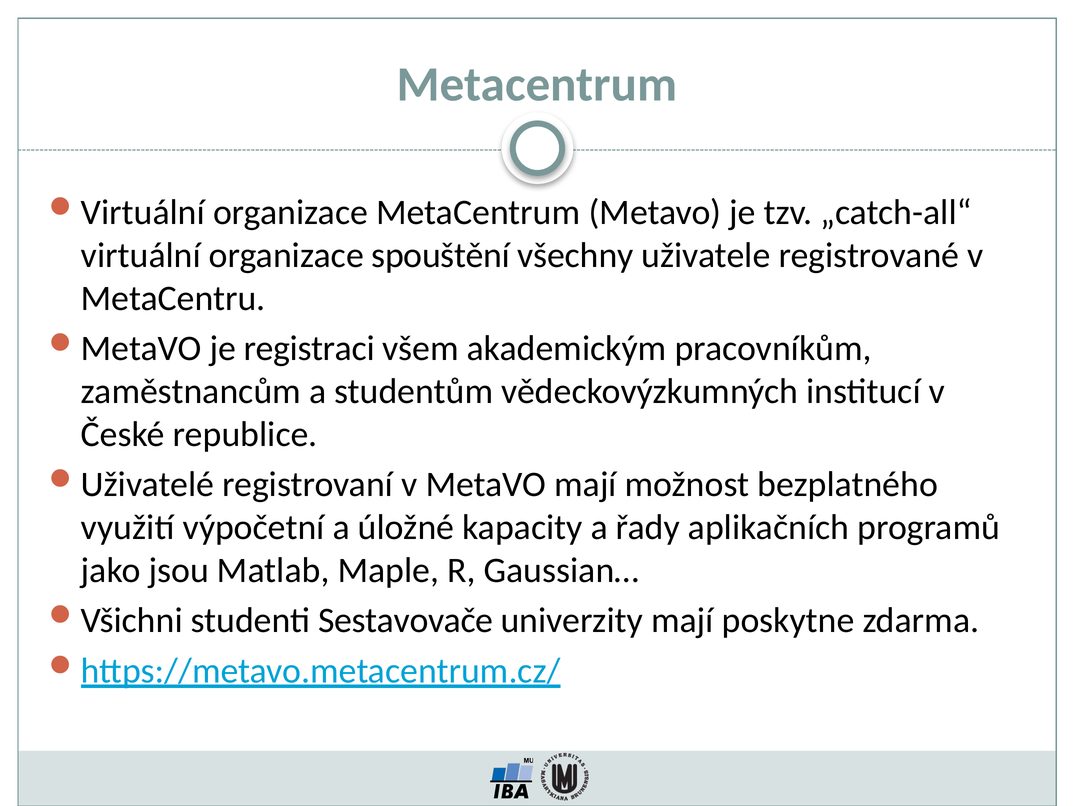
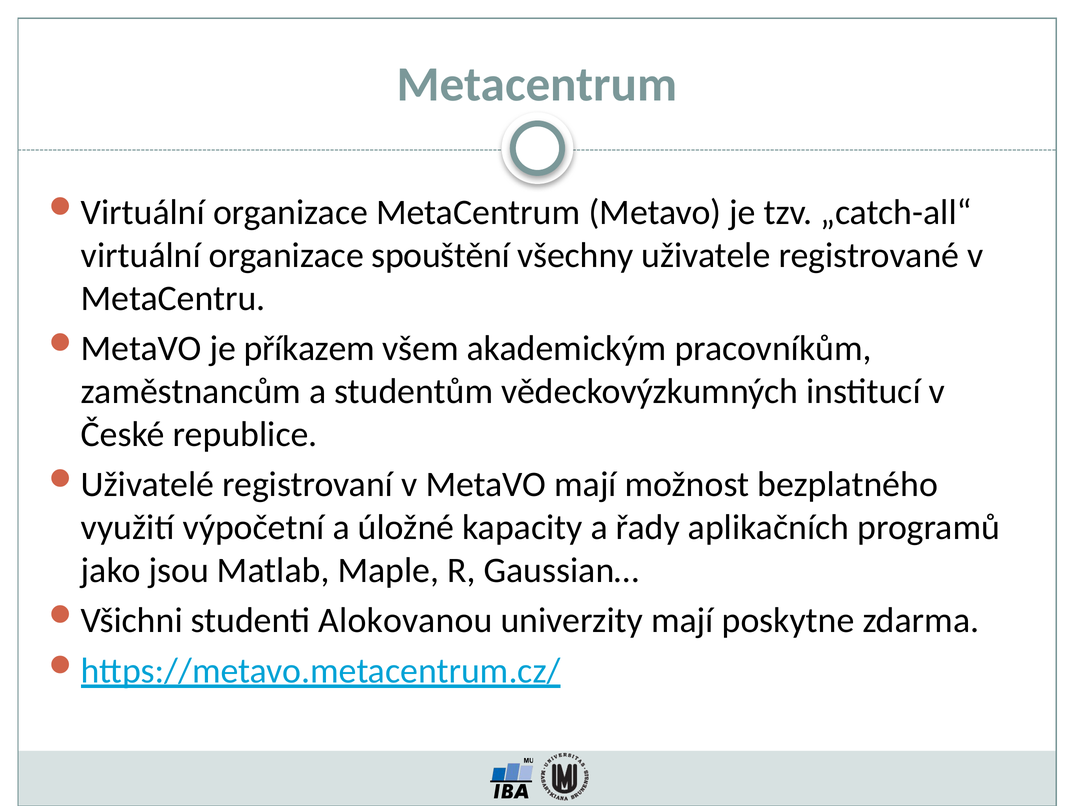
registraci: registraci -> příkazem (309, 349)
Sestavovače: Sestavovače -> Alokovanou (405, 621)
